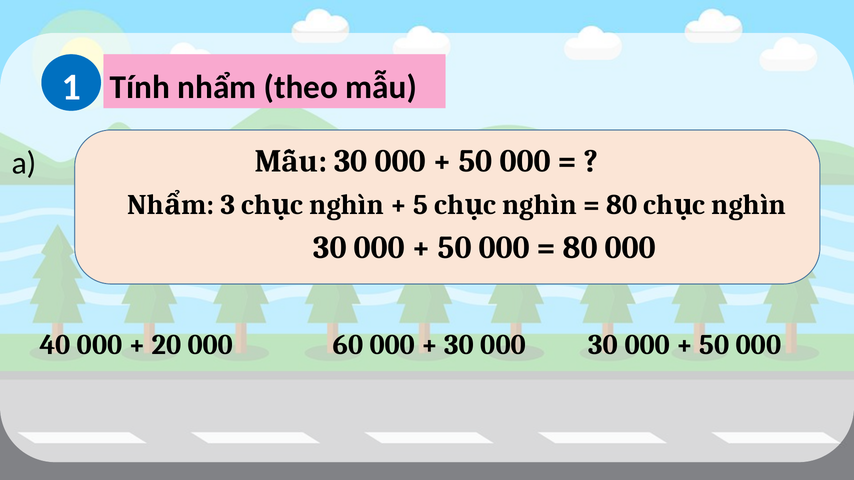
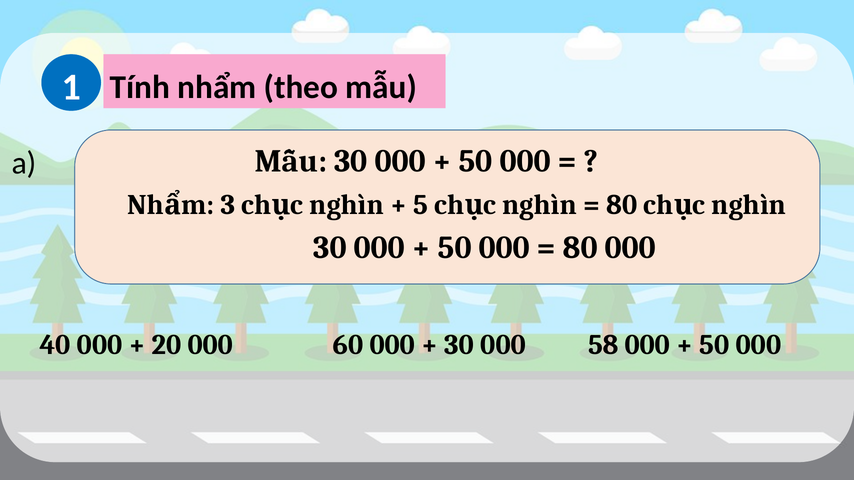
000 30: 30 -> 58 (603, 345)
